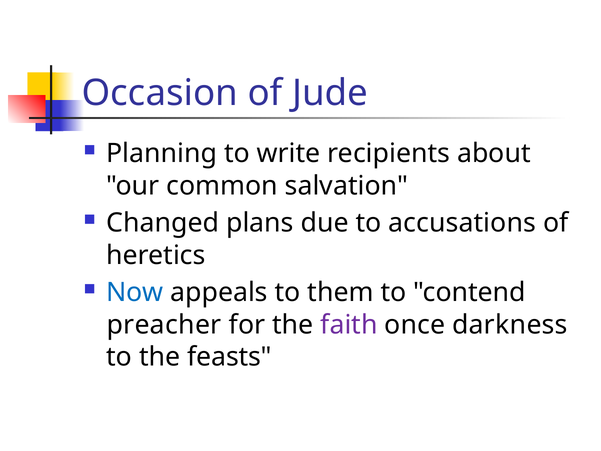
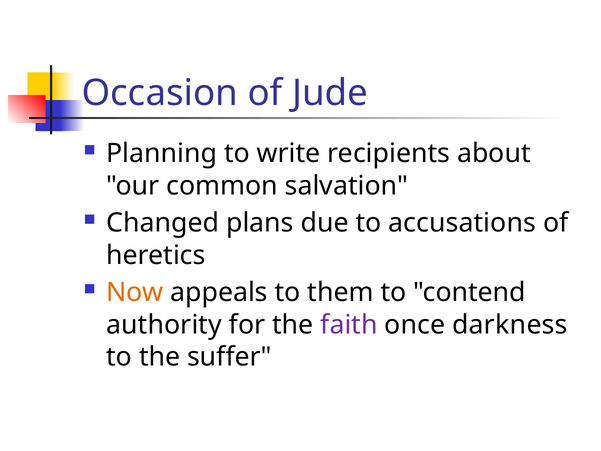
Now colour: blue -> orange (135, 292)
preacher: preacher -> authority (164, 325)
feasts: feasts -> suffer (229, 357)
